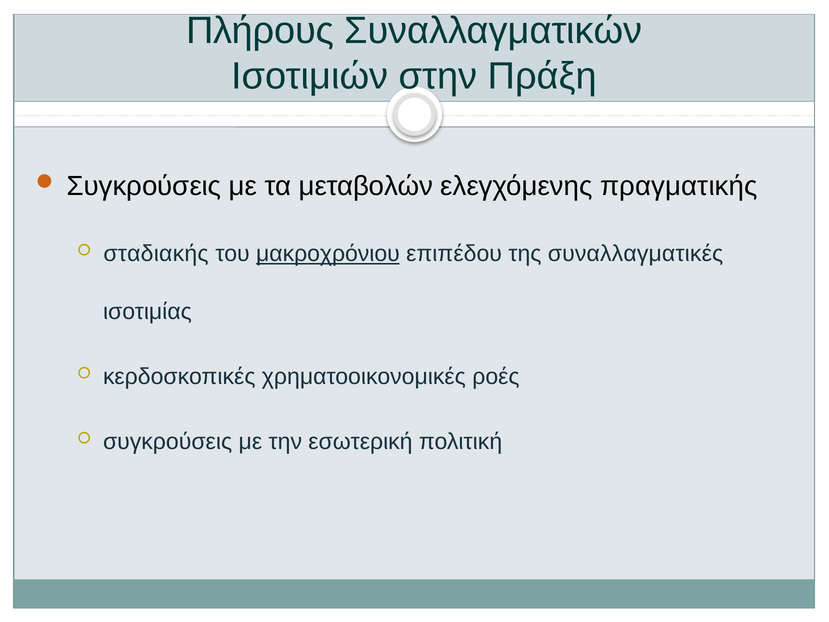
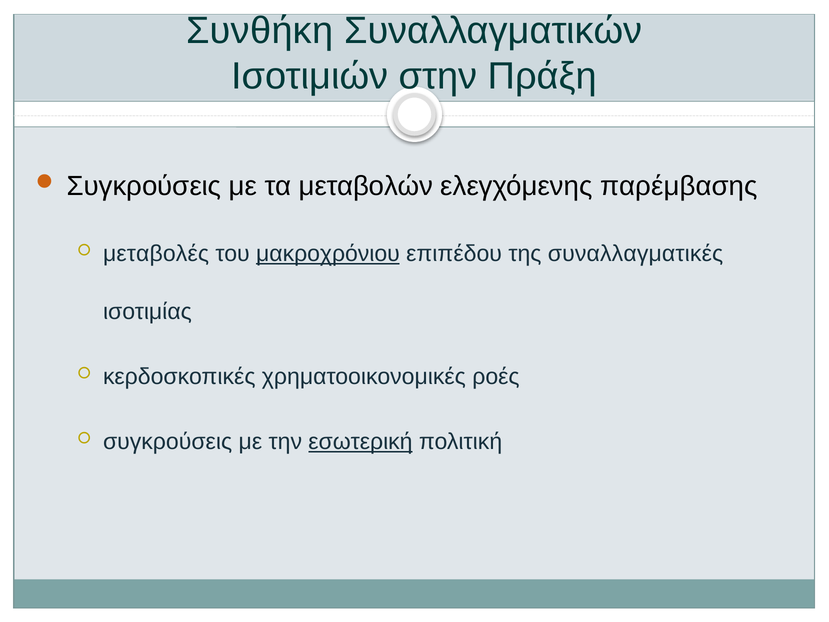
Πλήρους: Πλήρους -> Συνθήκη (260, 31)
πραγματικής: πραγματικής -> παρέμβασης (679, 186)
σταδιακής: σταδιακής -> μεταβολές (156, 254)
εσωτερική underline: none -> present (360, 442)
